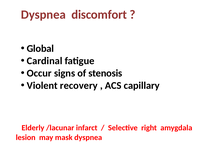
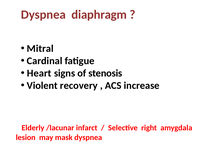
discomfort: discomfort -> diaphragm (99, 15)
Global: Global -> Mitral (40, 49)
Occur: Occur -> Heart (39, 73)
capillary: capillary -> increase (142, 86)
